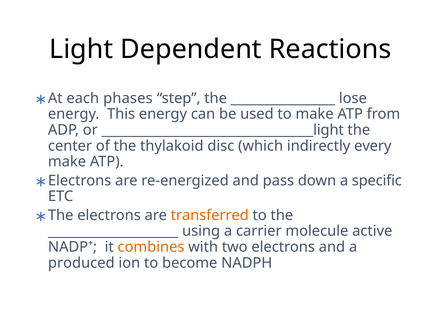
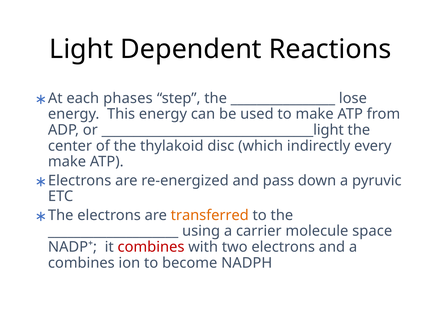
specific: specific -> pyruvic (377, 180)
active: active -> space (372, 231)
combines colour: orange -> red (151, 247)
produced: produced -> combines (81, 263)
